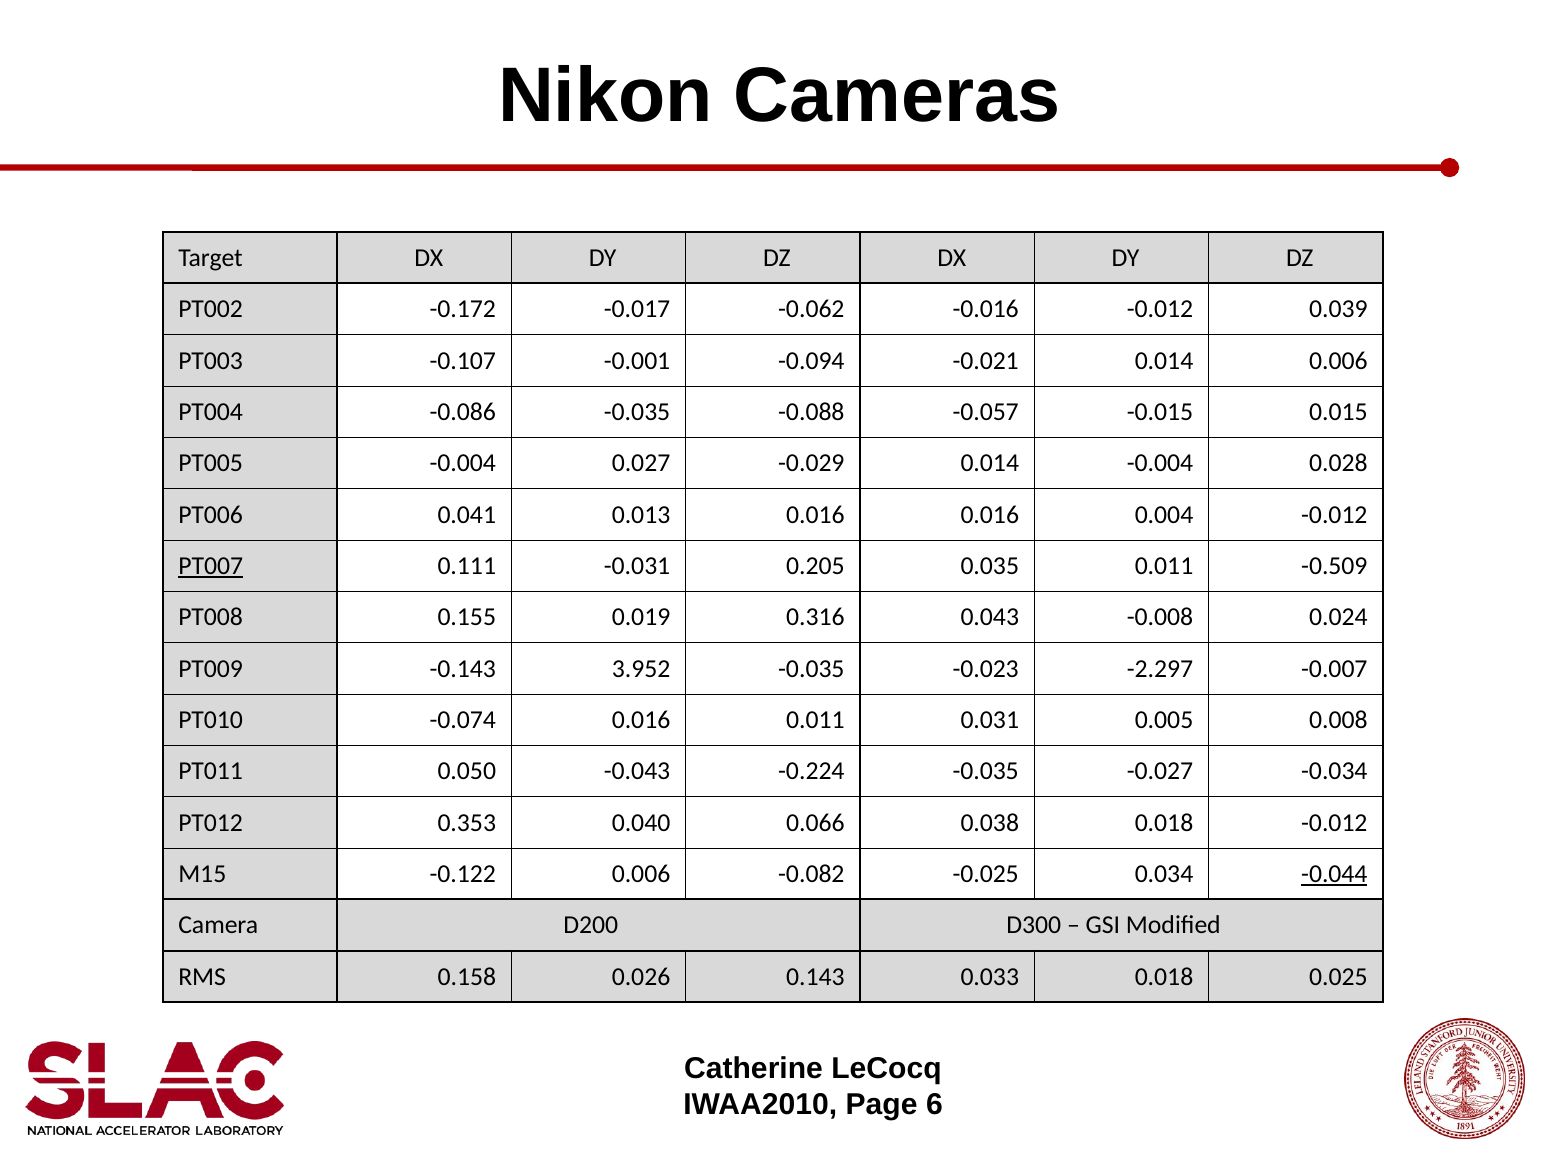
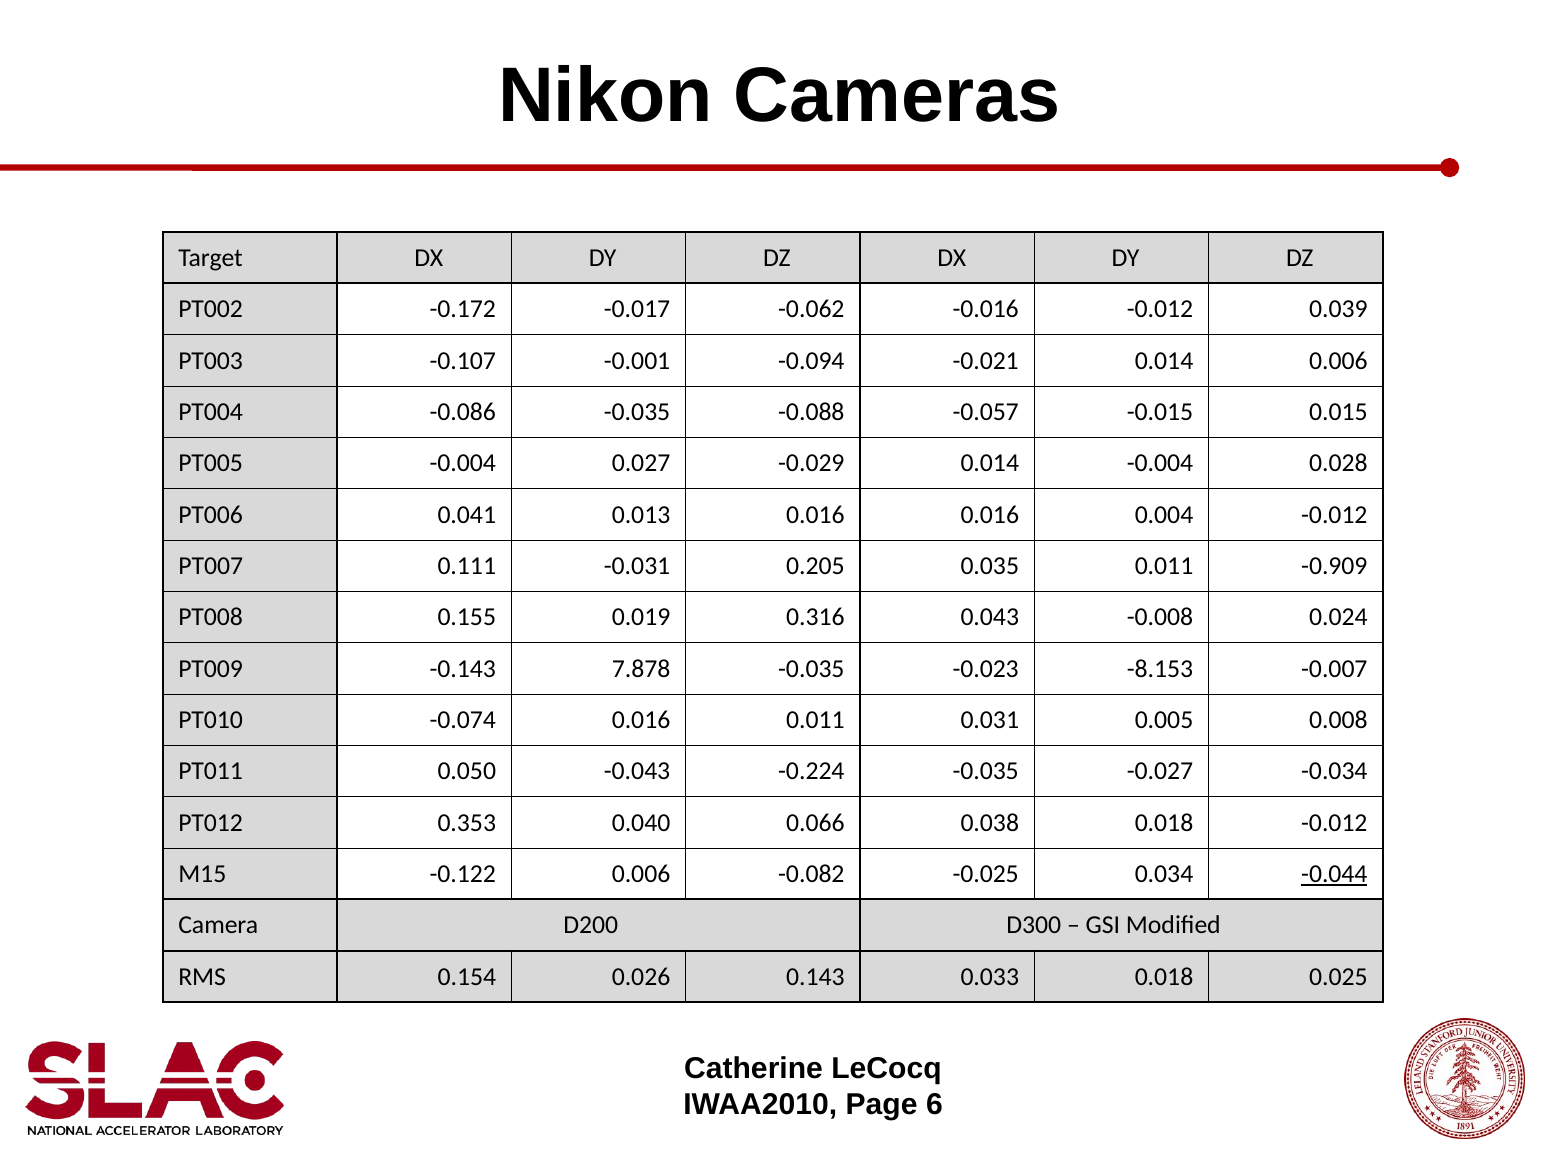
PT007 underline: present -> none (211, 566)
-0.509: -0.509 -> -0.909 (1334, 566)
3.952: 3.952 -> 7.878 (641, 668)
-2.297: -2.297 -> -8.153 (1160, 668)
0.158: 0.158 -> 0.154 (467, 976)
